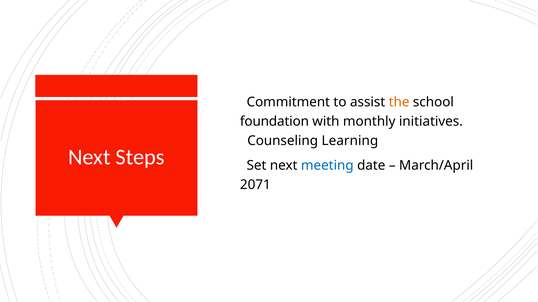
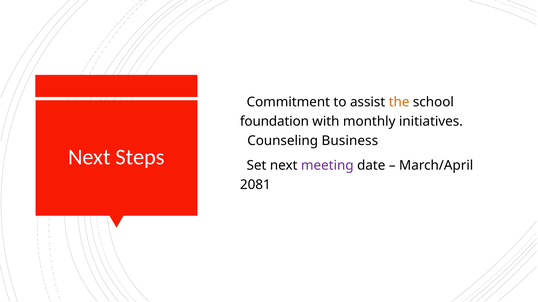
Learning: Learning -> Business (350, 141)
meeting colour: blue -> purple (327, 166)
2071: 2071 -> 2081 (255, 185)
